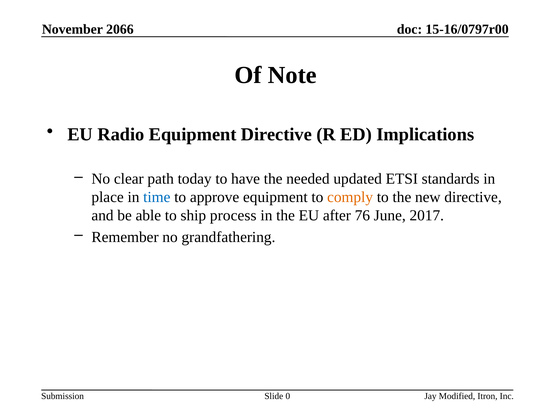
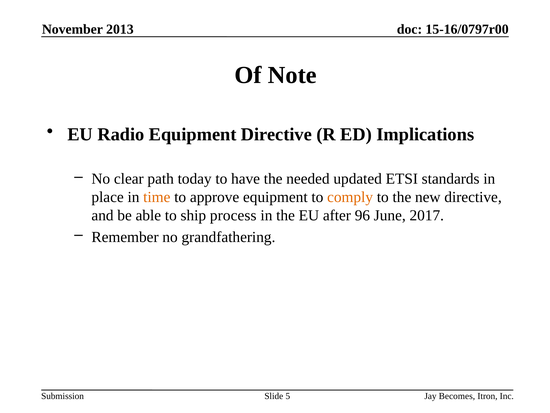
2066: 2066 -> 2013 (120, 29)
time colour: blue -> orange (157, 197)
76: 76 -> 96 (362, 215)
Modified: Modified -> Becomes (457, 396)
0: 0 -> 5 (288, 396)
